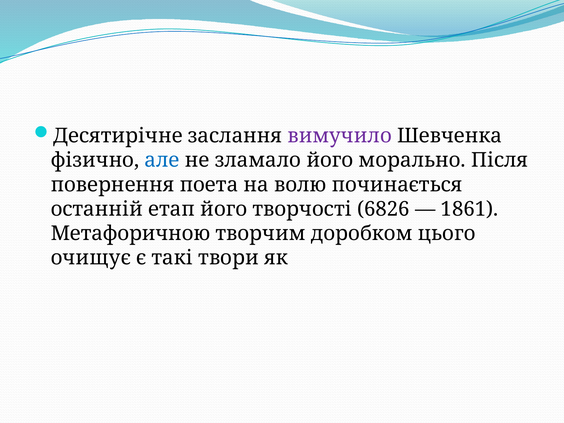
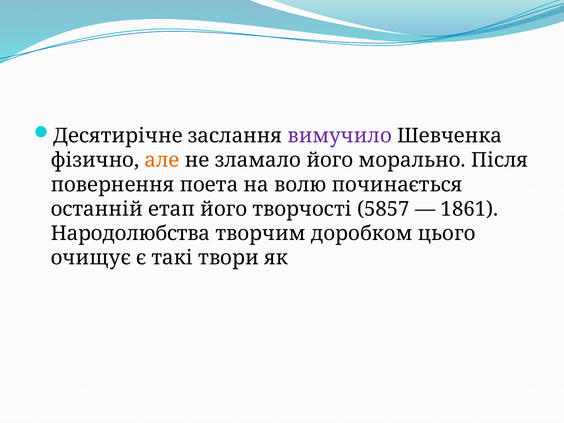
але colour: blue -> orange (162, 160)
6826: 6826 -> 5857 (383, 209)
Метафоричною: Метафоричною -> Народолюбства (130, 233)
